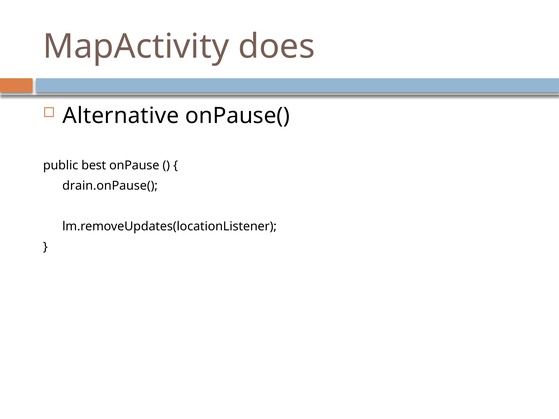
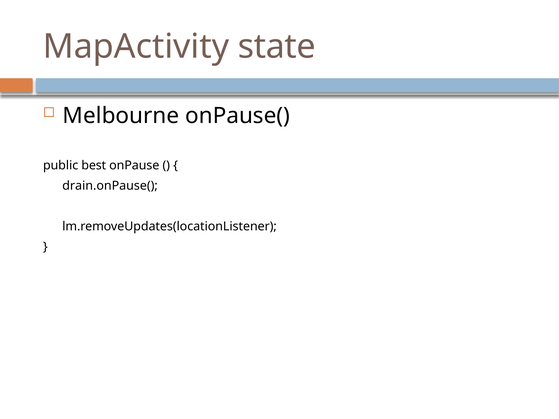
does: does -> state (277, 47)
Alternative: Alternative -> Melbourne (121, 116)
